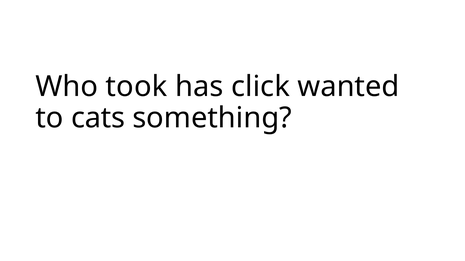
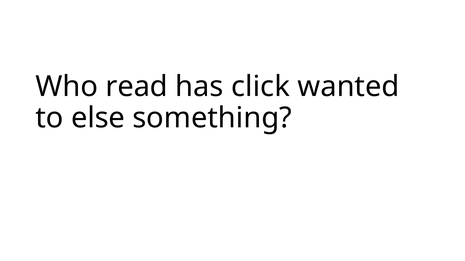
took: took -> read (137, 87)
cats: cats -> else (98, 118)
